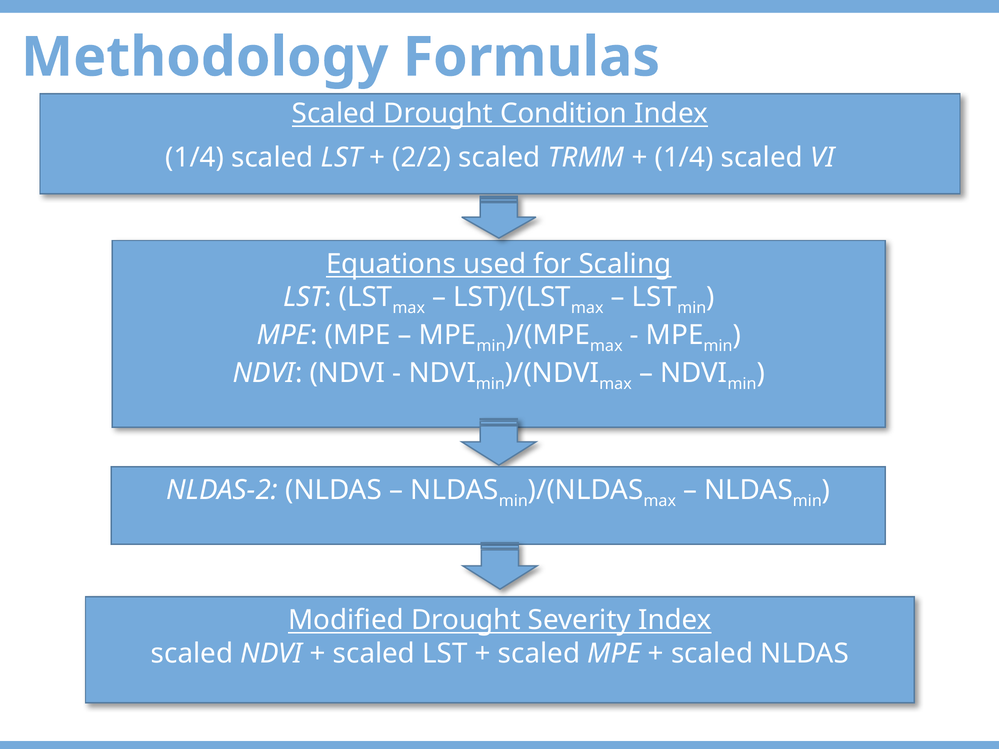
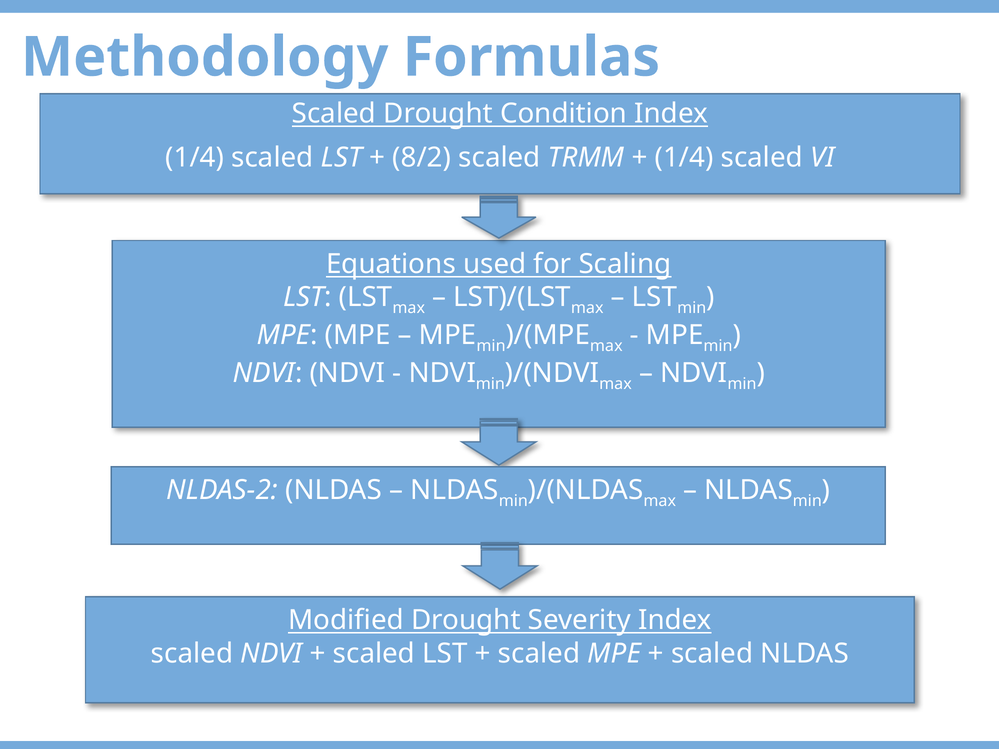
2/2: 2/2 -> 8/2 (422, 158)
